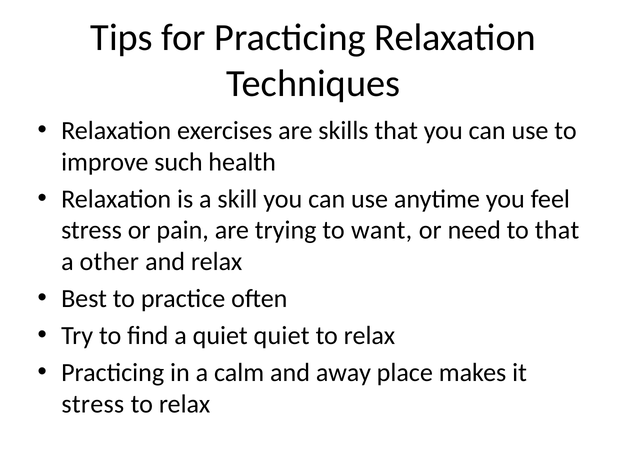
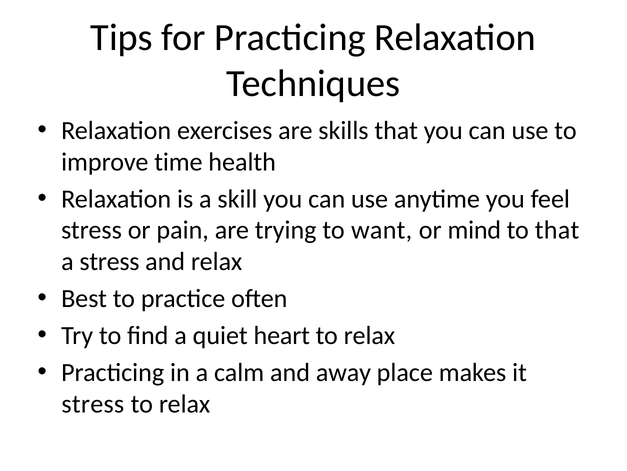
such: such -> time (178, 162)
need: need -> mind (474, 230)
a other: other -> stress (110, 261)
quiet quiet: quiet -> heart (282, 335)
